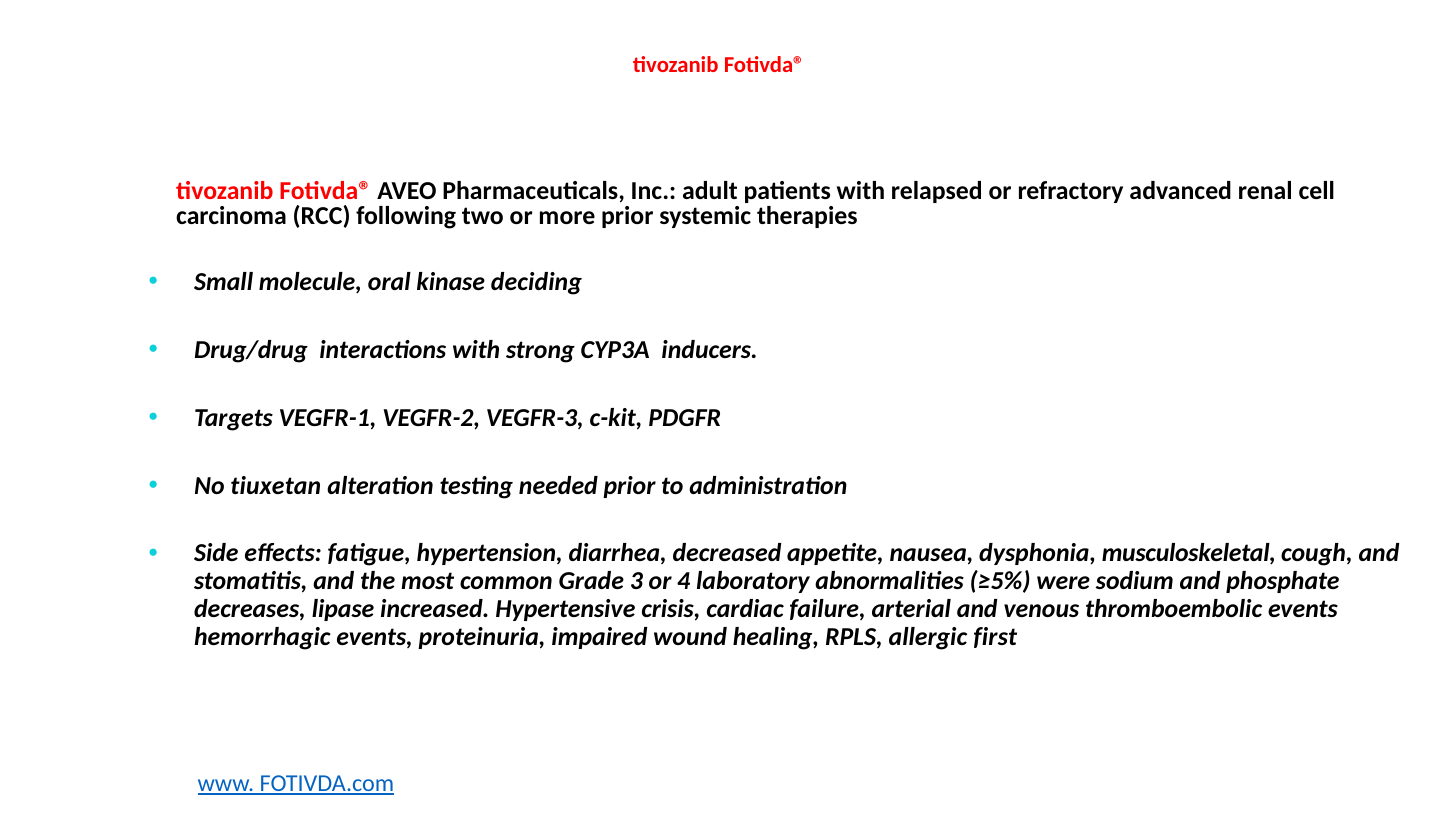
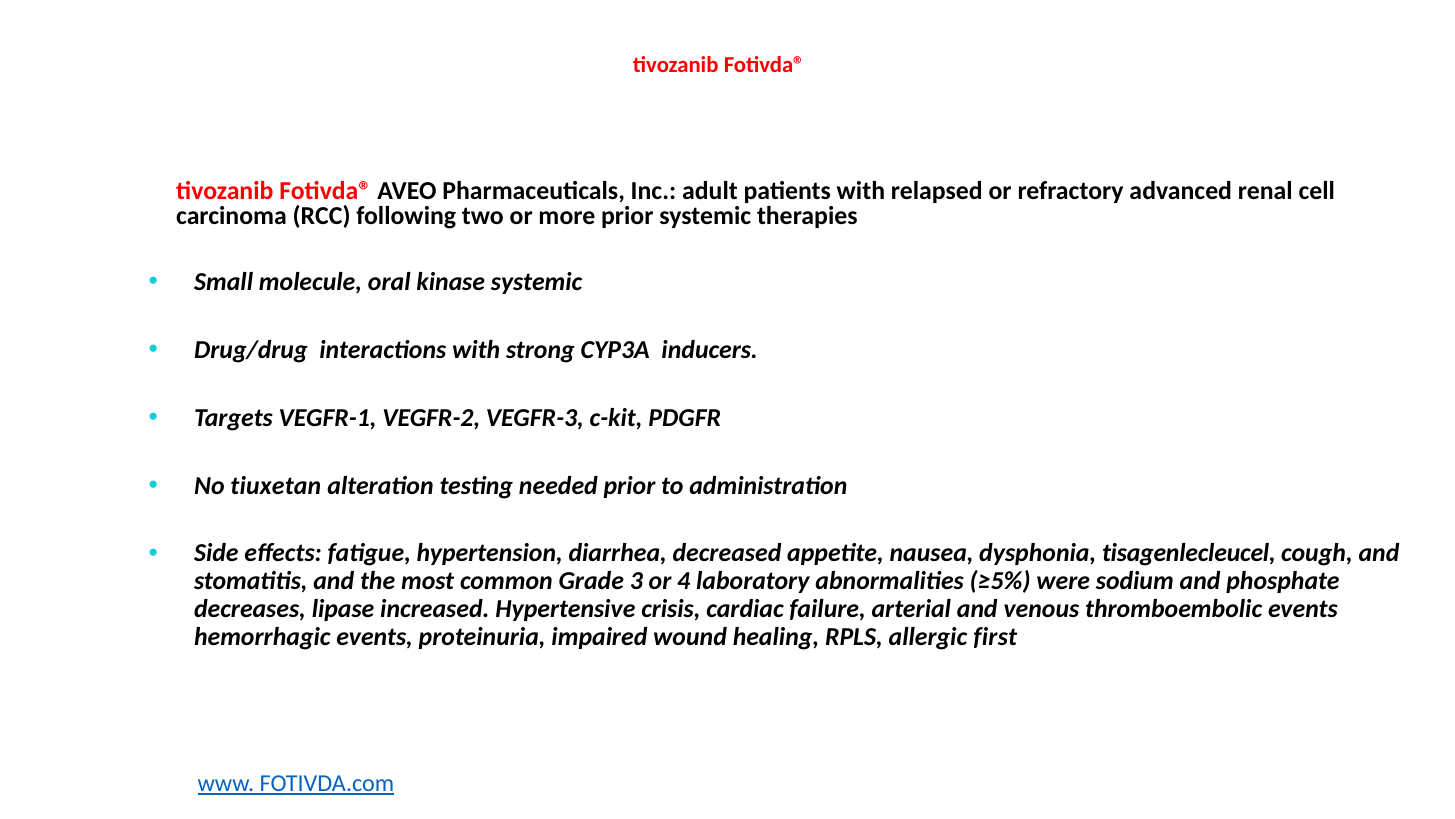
kinase deciding: deciding -> systemic (537, 282)
musculoskeletal: musculoskeletal -> tisagenlecleucel (1189, 553)
